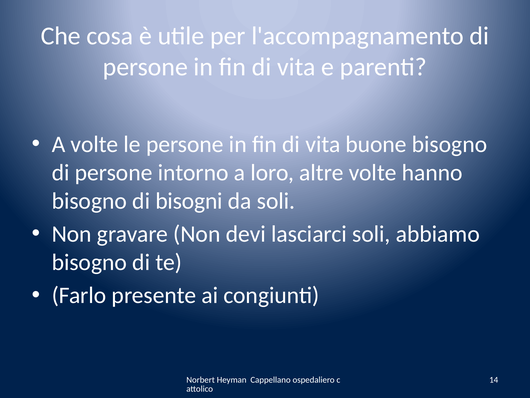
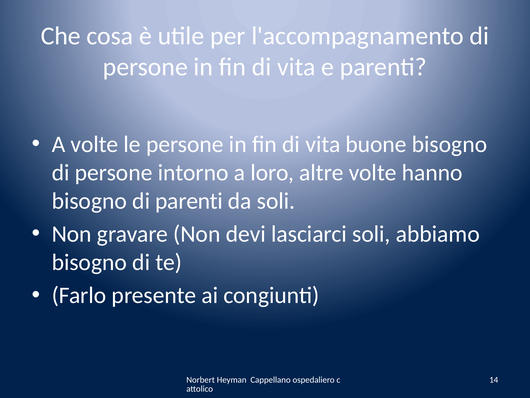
di bisogni: bisogni -> parenti (189, 201)
